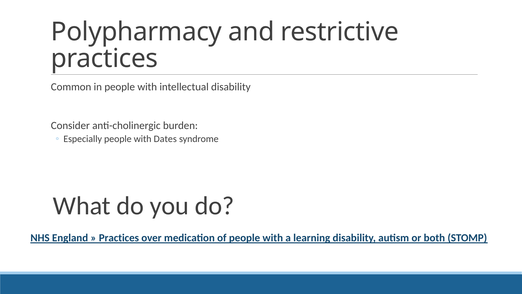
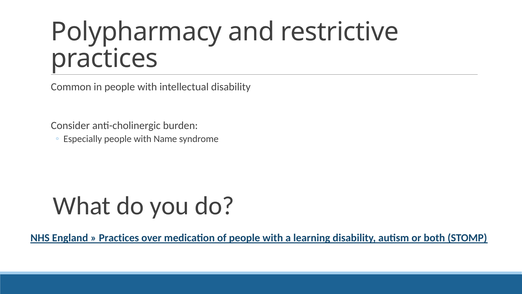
Dates: Dates -> Name (165, 139)
